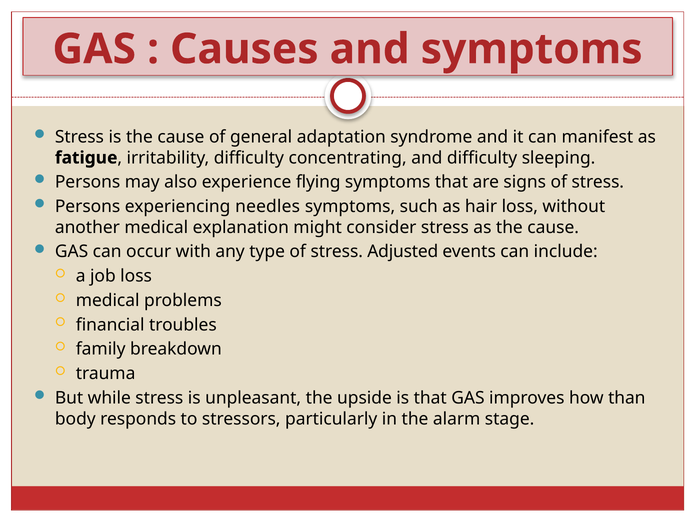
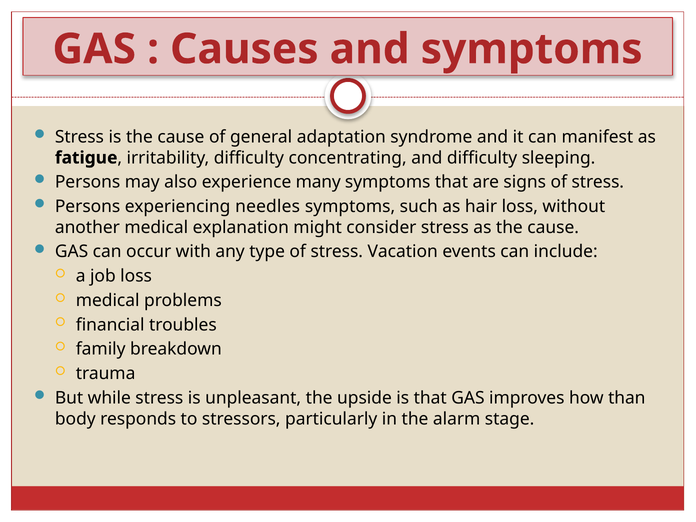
flying: flying -> many (318, 182)
Adjusted: Adjusted -> Vacation (403, 252)
